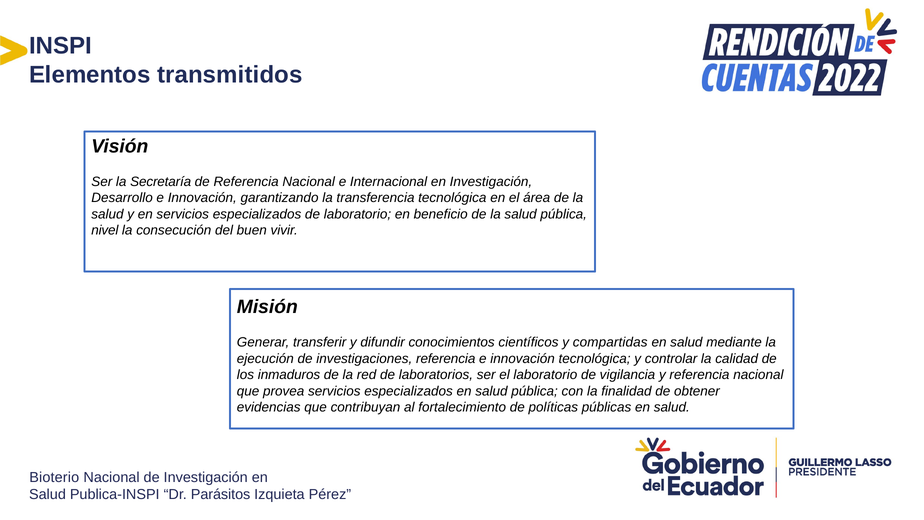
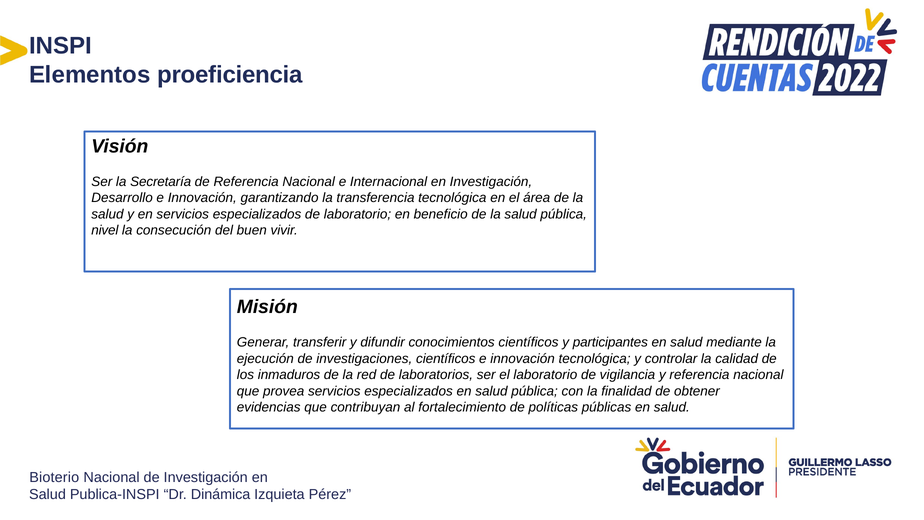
transmitidos: transmitidos -> proeficiencia (230, 75)
compartidas: compartidas -> participantes (610, 342)
investigaciones referencia: referencia -> científicos (446, 359)
Parásitos: Parásitos -> Dinámica (221, 494)
